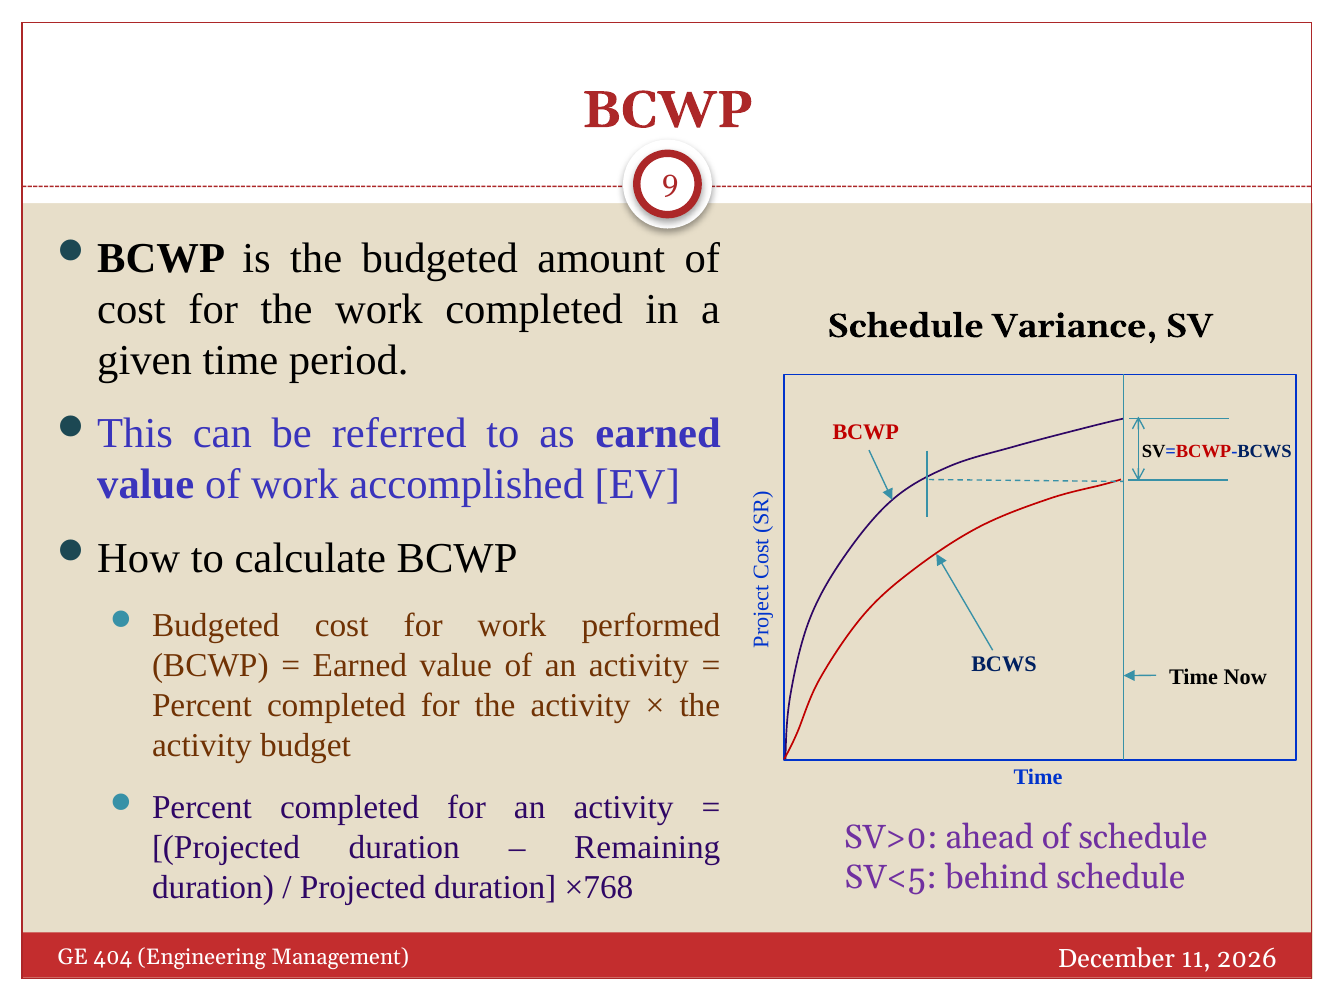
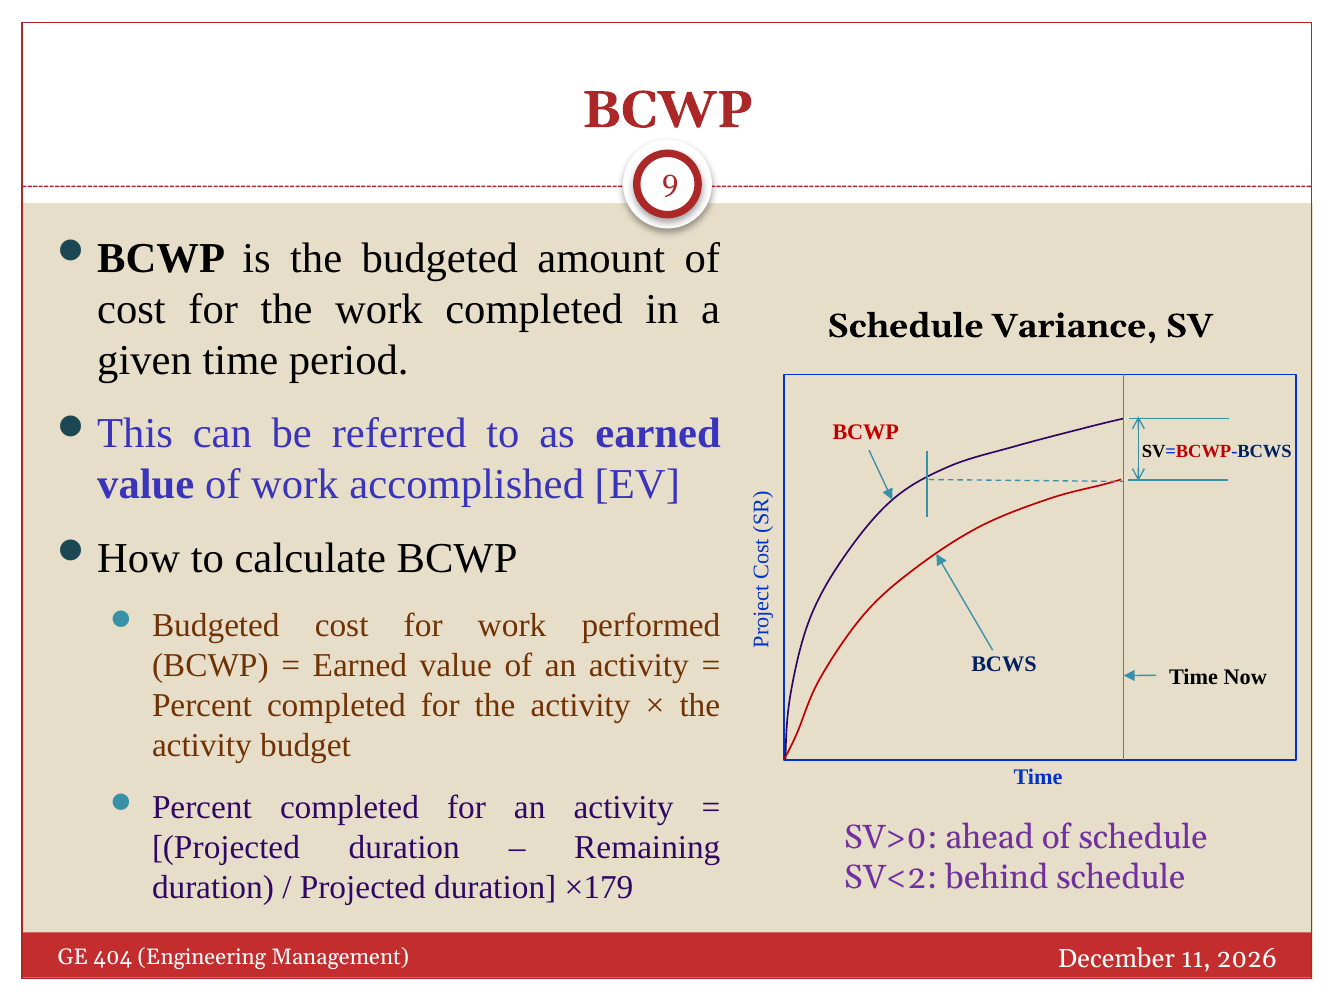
SV<5: SV<5 -> SV<2 (891, 877)
×768: ×768 -> ×179 (599, 888)
